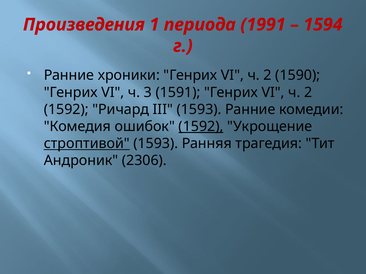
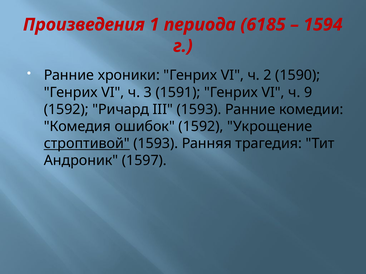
1991: 1991 -> 6185 (263, 25)
2: 2 -> 9 (308, 92)
1592 underline: present -> none (201, 127)
2306: 2306 -> 1597 (144, 161)
